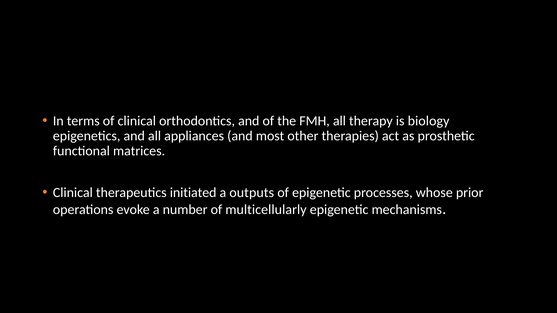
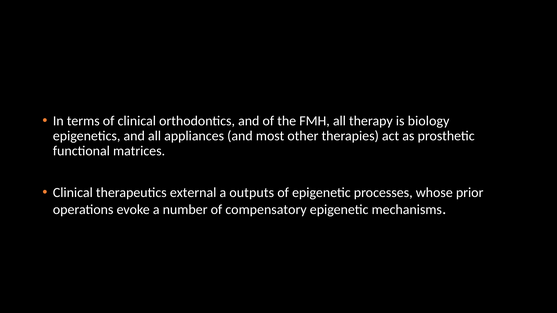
initiated: initiated -> external (193, 193)
multicellularly: multicellularly -> compensatory (266, 210)
